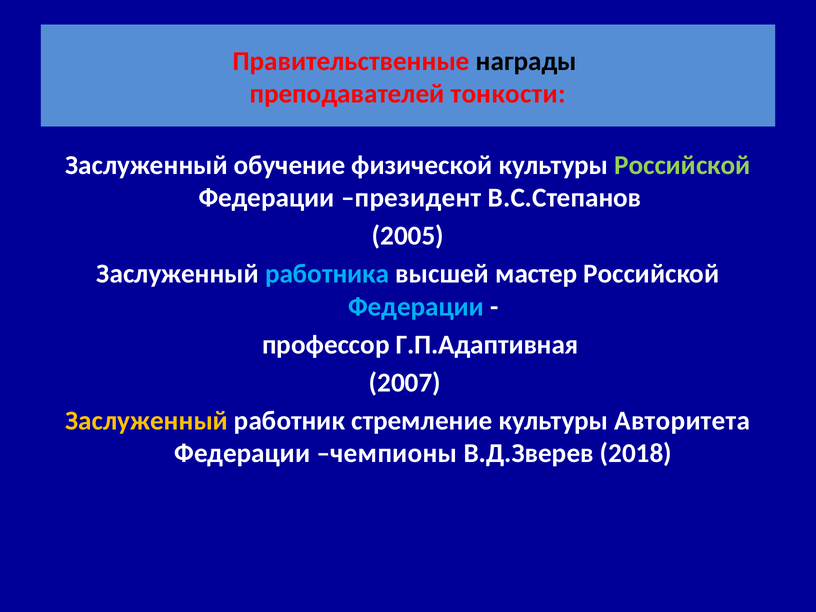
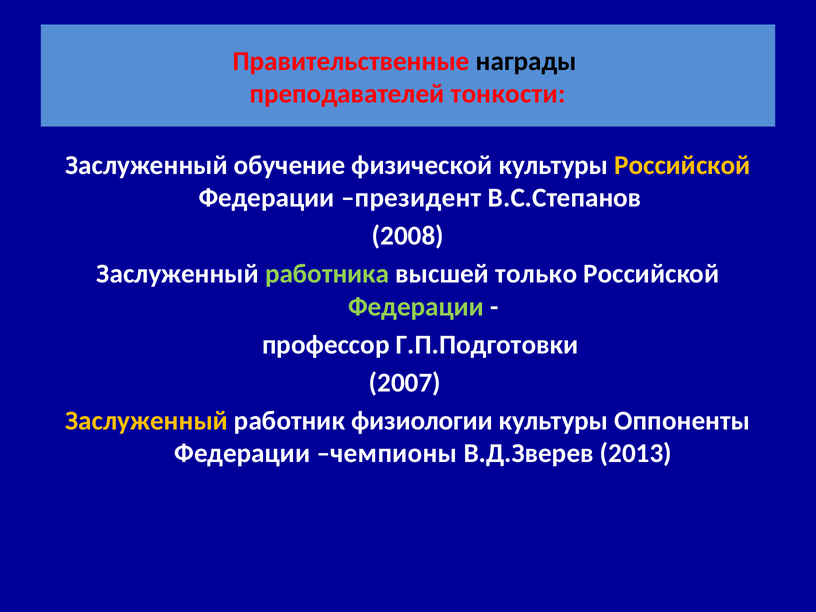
Российской colour: light green -> yellow (682, 165)
2005: 2005 -> 2008 (408, 236)
работника colour: light blue -> light green (327, 274)
мастер: мастер -> только (536, 274)
Федерации colour: light blue -> light green (416, 307)
Г.П.Адаптивная: Г.П.Адаптивная -> Г.П.Подготовки (487, 345)
стремление: стремление -> физиологии (422, 421)
Авторитета: Авторитета -> Оппоненты (682, 421)
2018: 2018 -> 2013 (636, 453)
